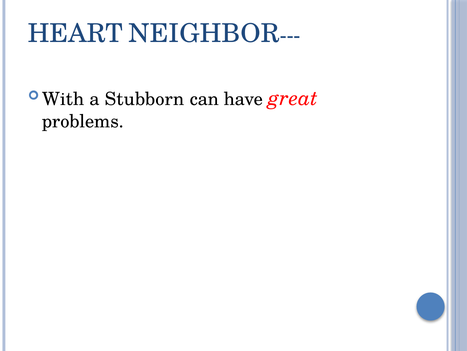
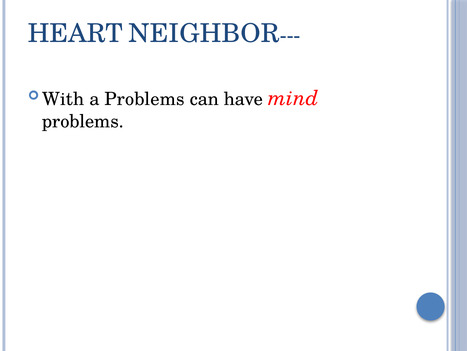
a Stubborn: Stubborn -> Problems (145, 99)
great: great -> mind (293, 98)
